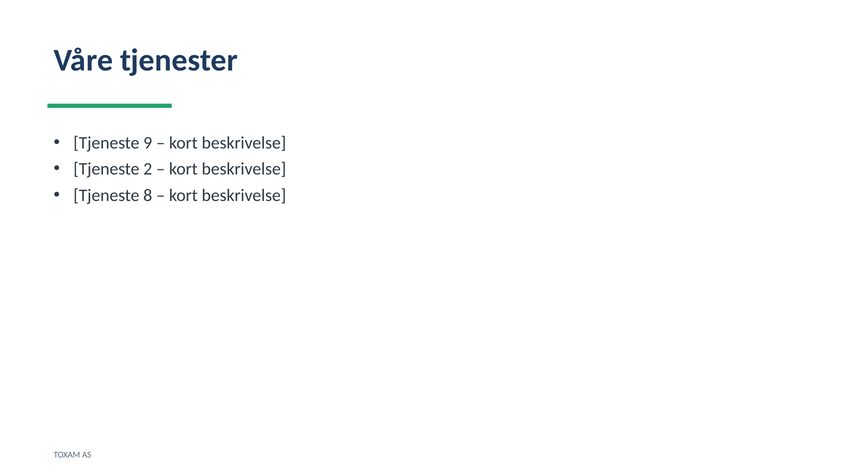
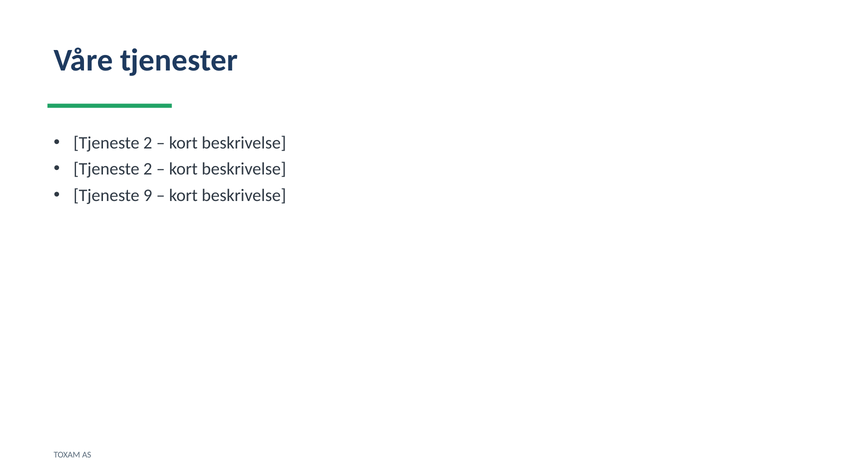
9: 9 -> 2 (148, 143)
8: 8 -> 9 (148, 195)
